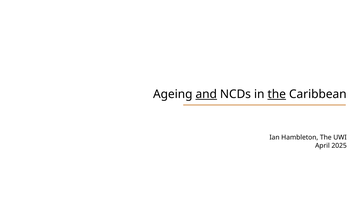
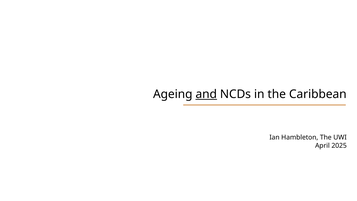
the underline: present -> none (277, 94)
